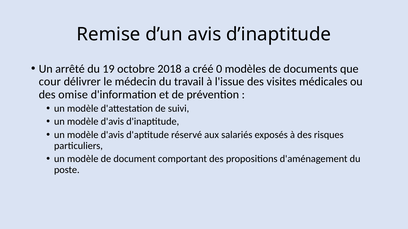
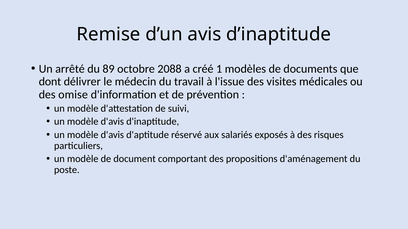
19: 19 -> 89 (109, 69)
2018: 2018 -> 2088 (170, 69)
0: 0 -> 1 (219, 69)
cour: cour -> dont (50, 82)
